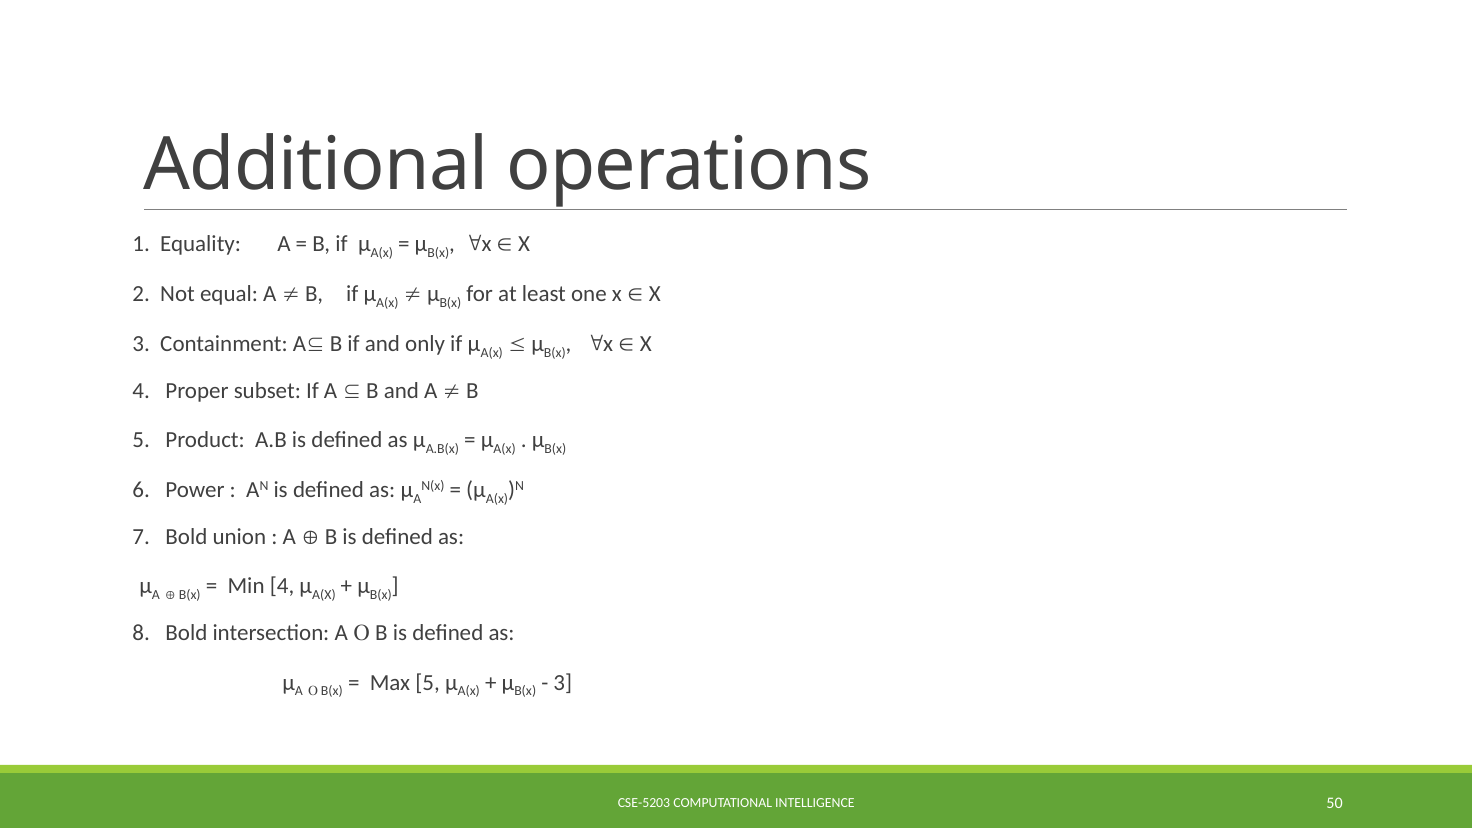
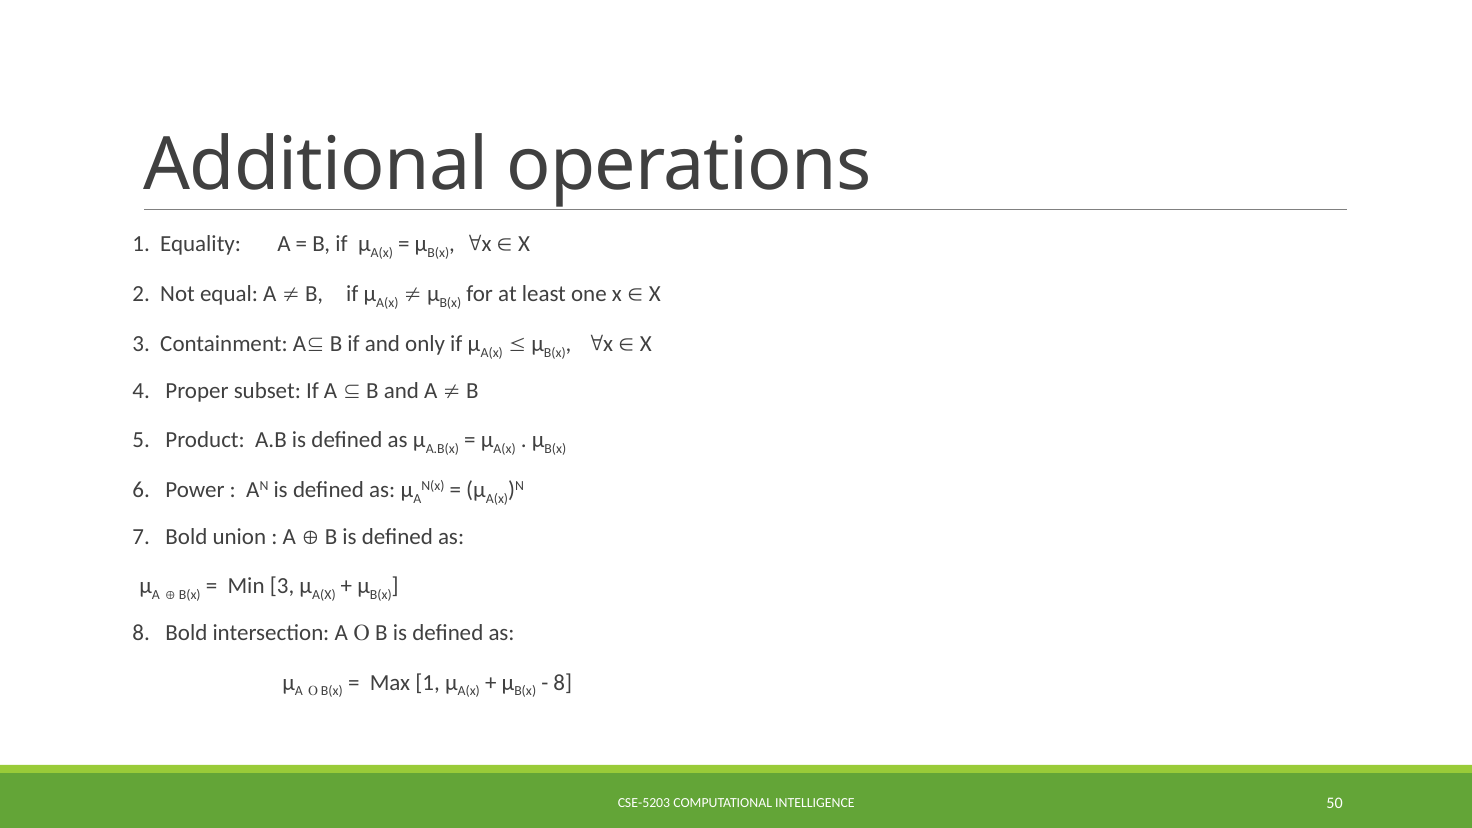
Min 4: 4 -> 3 (282, 586)
Max 5: 5 -> 1 (428, 682)
3: 3 -> 8 (563, 682)
